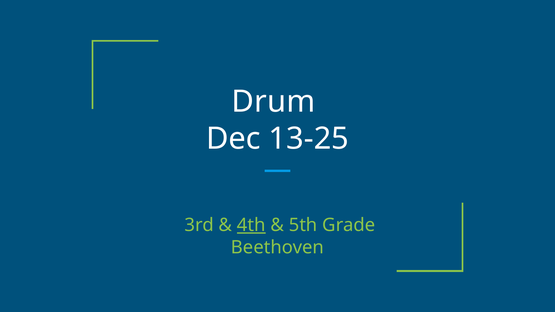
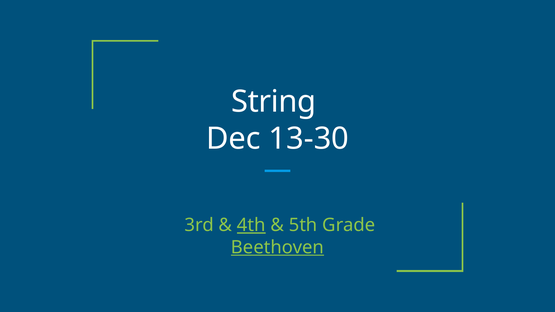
Drum: Drum -> String (274, 102)
13-25: 13-25 -> 13-30 (309, 139)
Beethoven underline: none -> present (278, 247)
